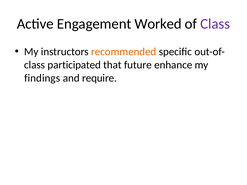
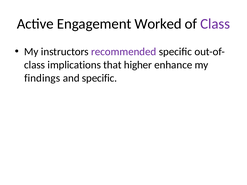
recommended colour: orange -> purple (124, 52)
participated: participated -> implications (74, 65)
future: future -> higher (138, 65)
and require: require -> specific (100, 78)
